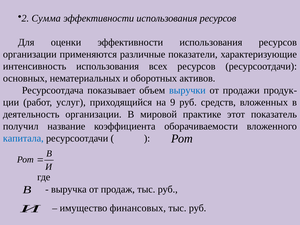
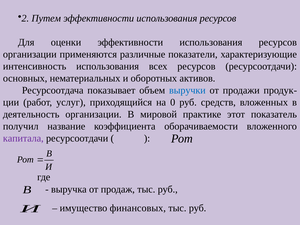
Сумма: Сумма -> Путем (46, 18)
9: 9 -> 0 (173, 102)
капитала colour: blue -> purple (23, 138)
